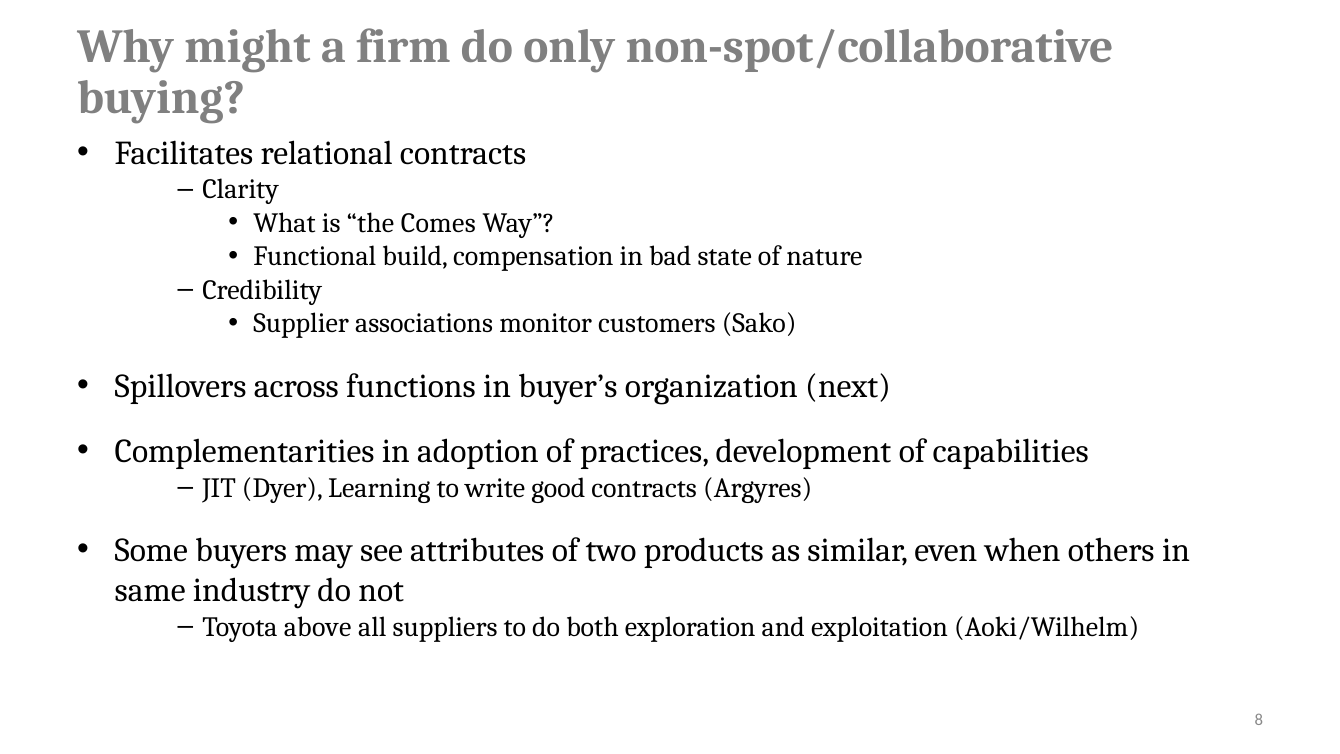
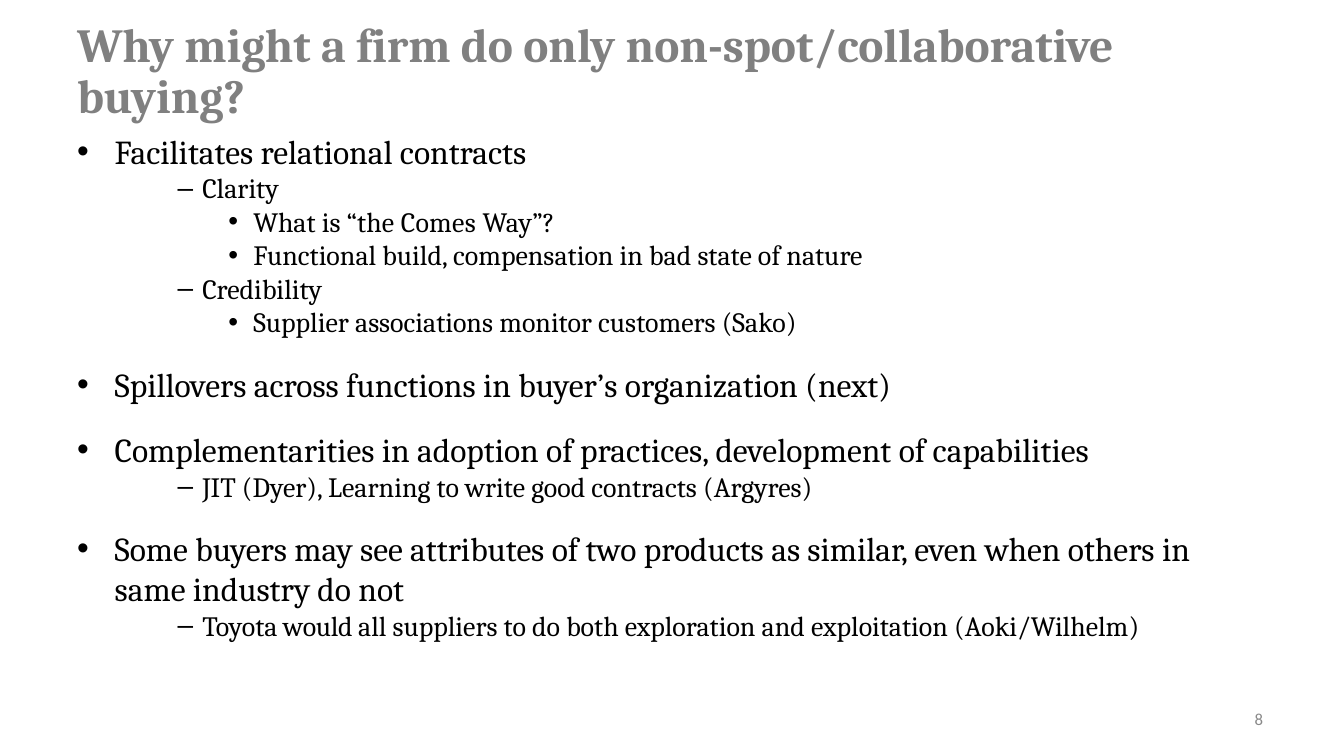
above: above -> would (318, 627)
